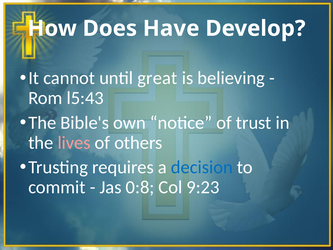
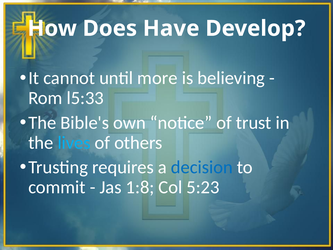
great: great -> more (157, 78)
l5:43: l5:43 -> l5:33 (85, 98)
lives colour: pink -> light blue (74, 143)
0:8: 0:8 -> 1:8 (140, 187)
9:23: 9:23 -> 5:23 (203, 187)
